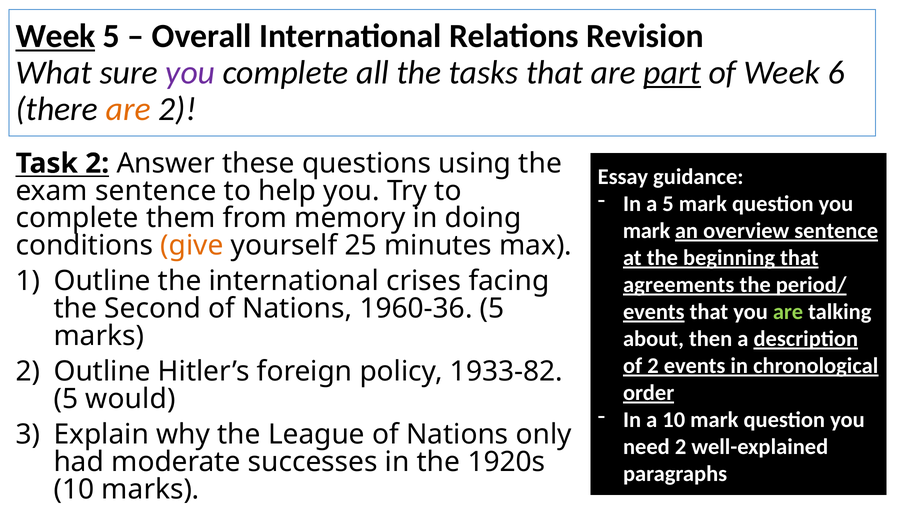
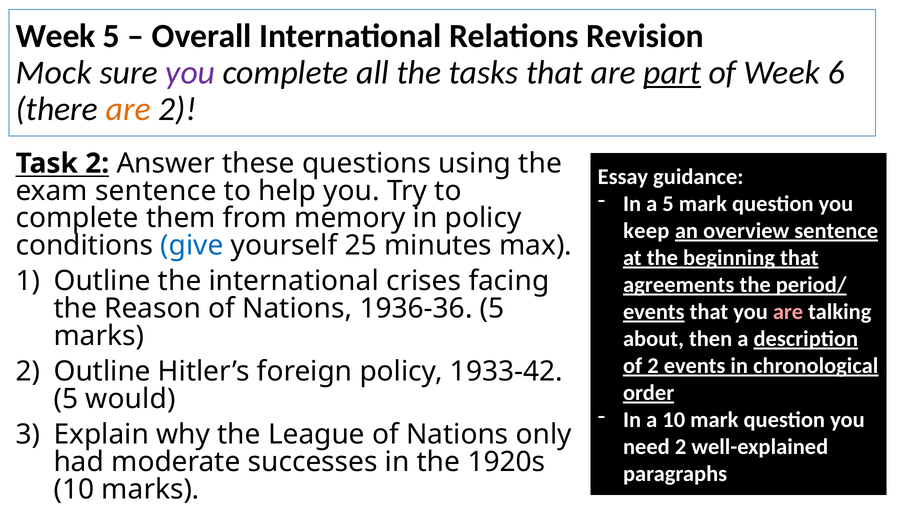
Week underline: present -> none (55, 36)
What: What -> Mock (54, 73)
in doing: doing -> policy (483, 218)
mark: mark -> keep (646, 231)
give colour: orange -> blue (192, 246)
Second: Second -> Reason (153, 309)
1960-36: 1960-36 -> 1936-36 (416, 309)
are colour: light green -> pink (788, 312)
1933-82: 1933-82 -> 1933-42 (507, 372)
